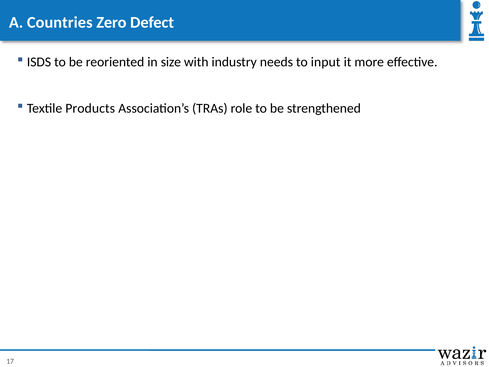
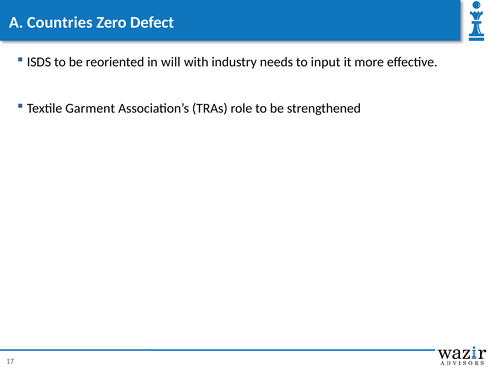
size: size -> will (171, 62)
Products: Products -> Garment (90, 108)
